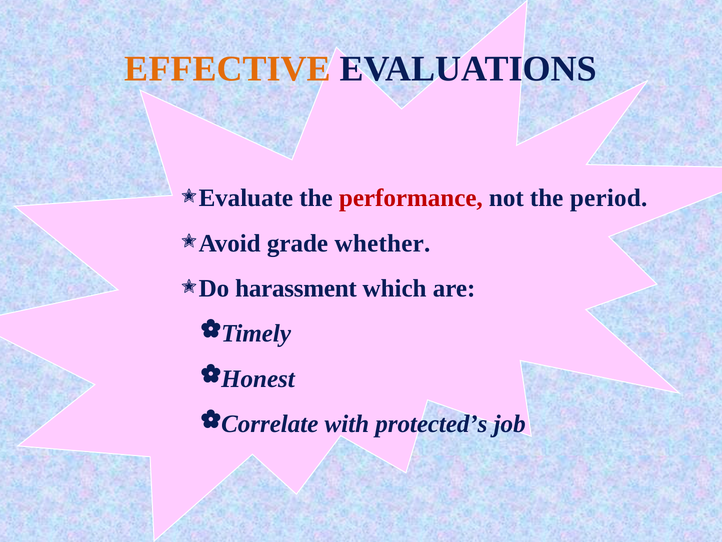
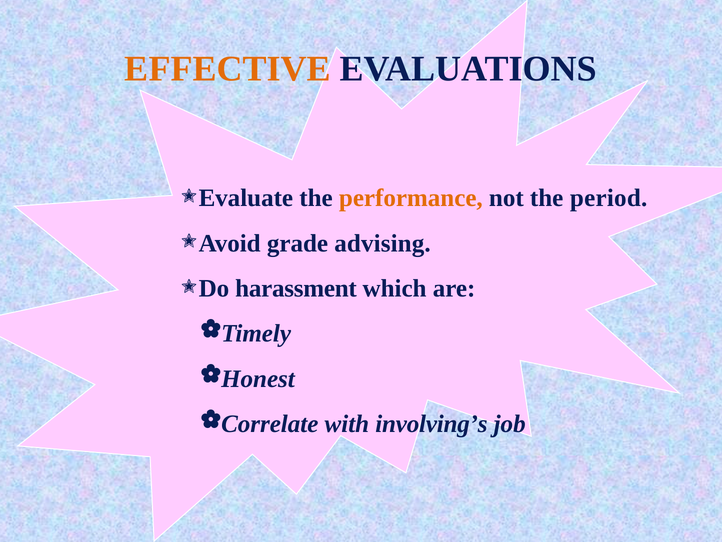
performance colour: red -> orange (411, 198)
whether: whether -> advising (383, 243)
protected’s: protected’s -> involving’s (431, 424)
